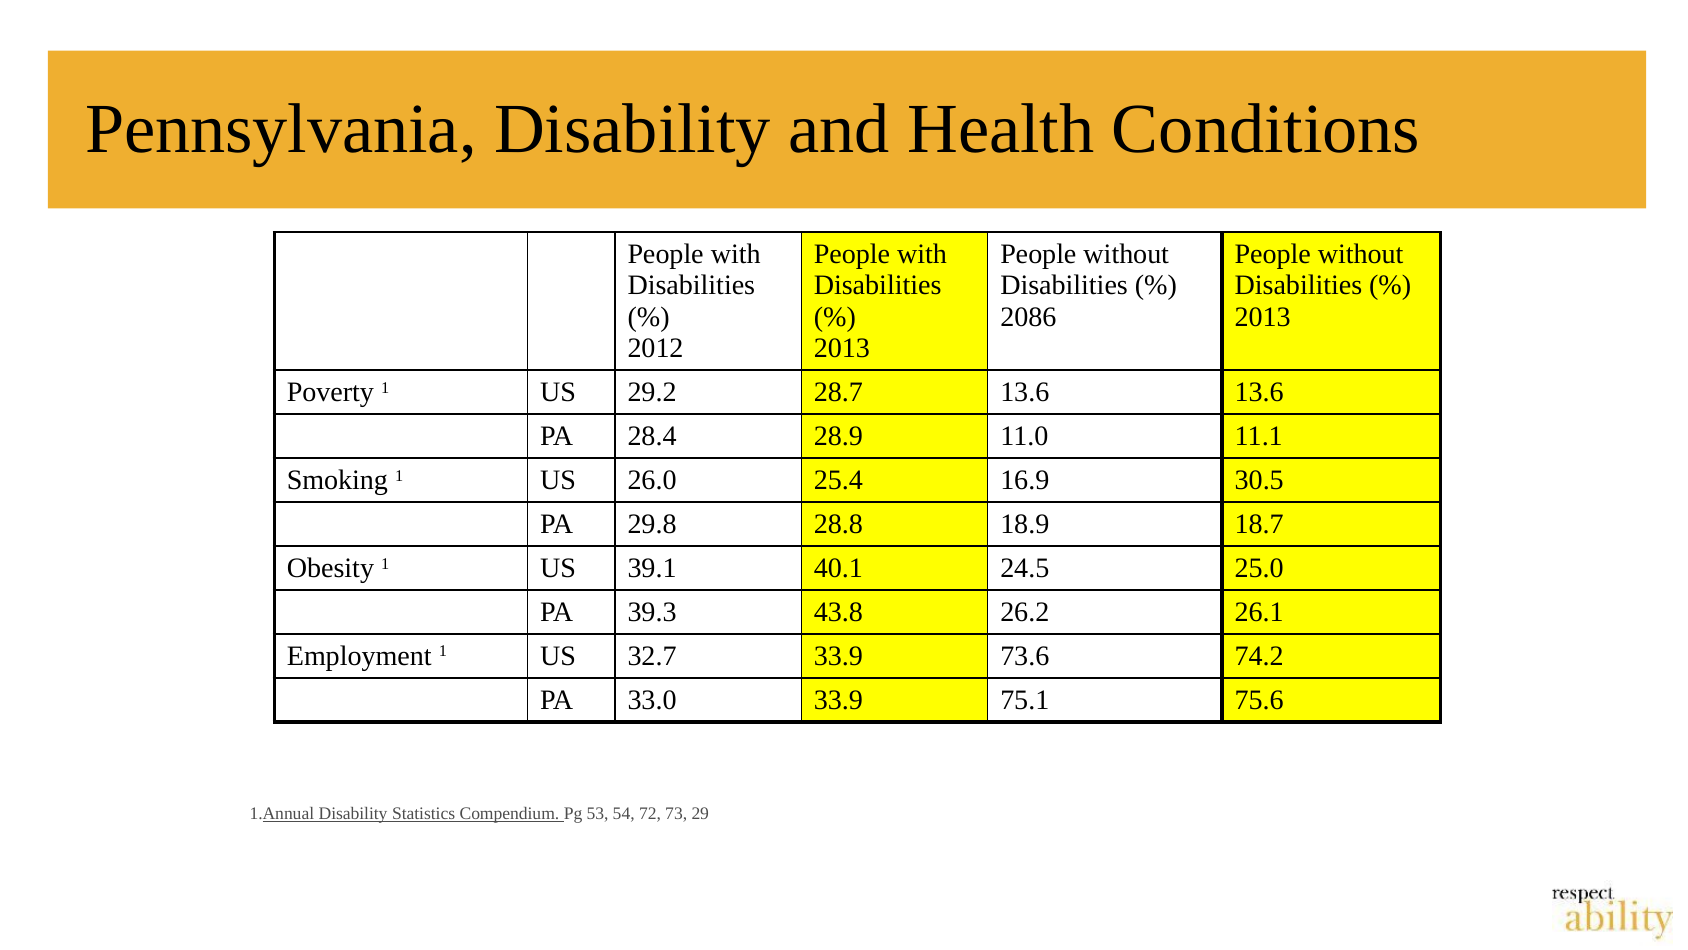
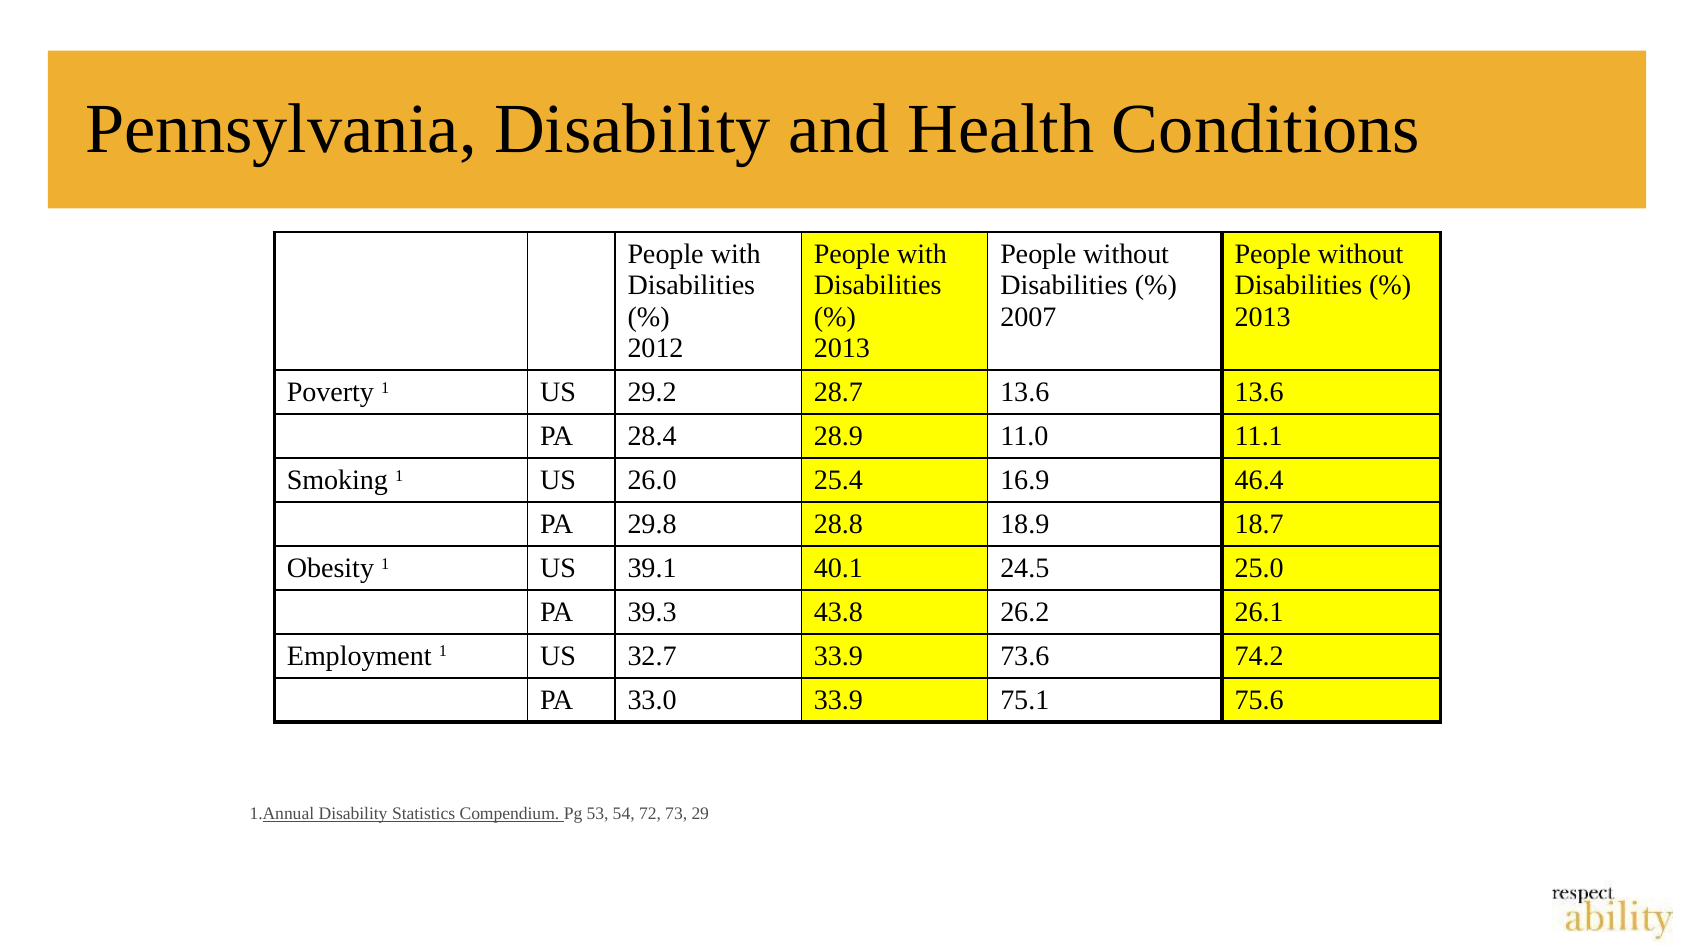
2086: 2086 -> 2007 (1028, 317)
30.5: 30.5 -> 46.4 (1259, 480)
